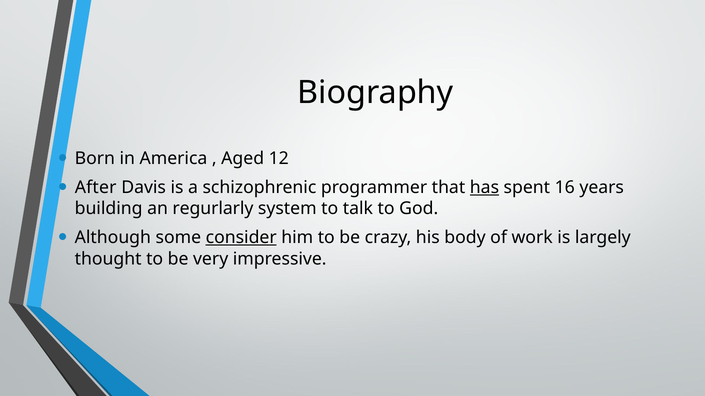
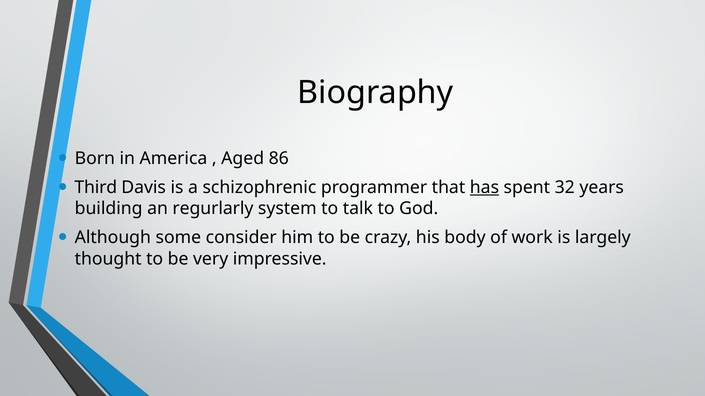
12: 12 -> 86 (279, 159)
After: After -> Third (96, 188)
16: 16 -> 32 (565, 188)
consider underline: present -> none (241, 238)
